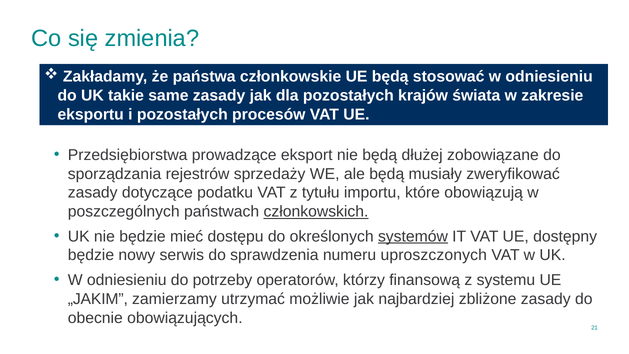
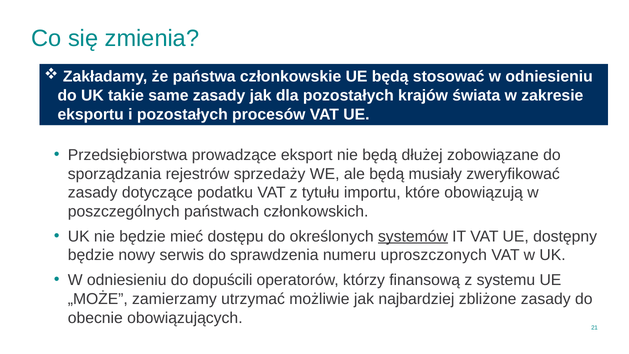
członkowskich underline: present -> none (316, 211)
potrzeby: potrzeby -> dopuścili (223, 280)
„JAKIM: „JAKIM -> „MOŻE (98, 299)
